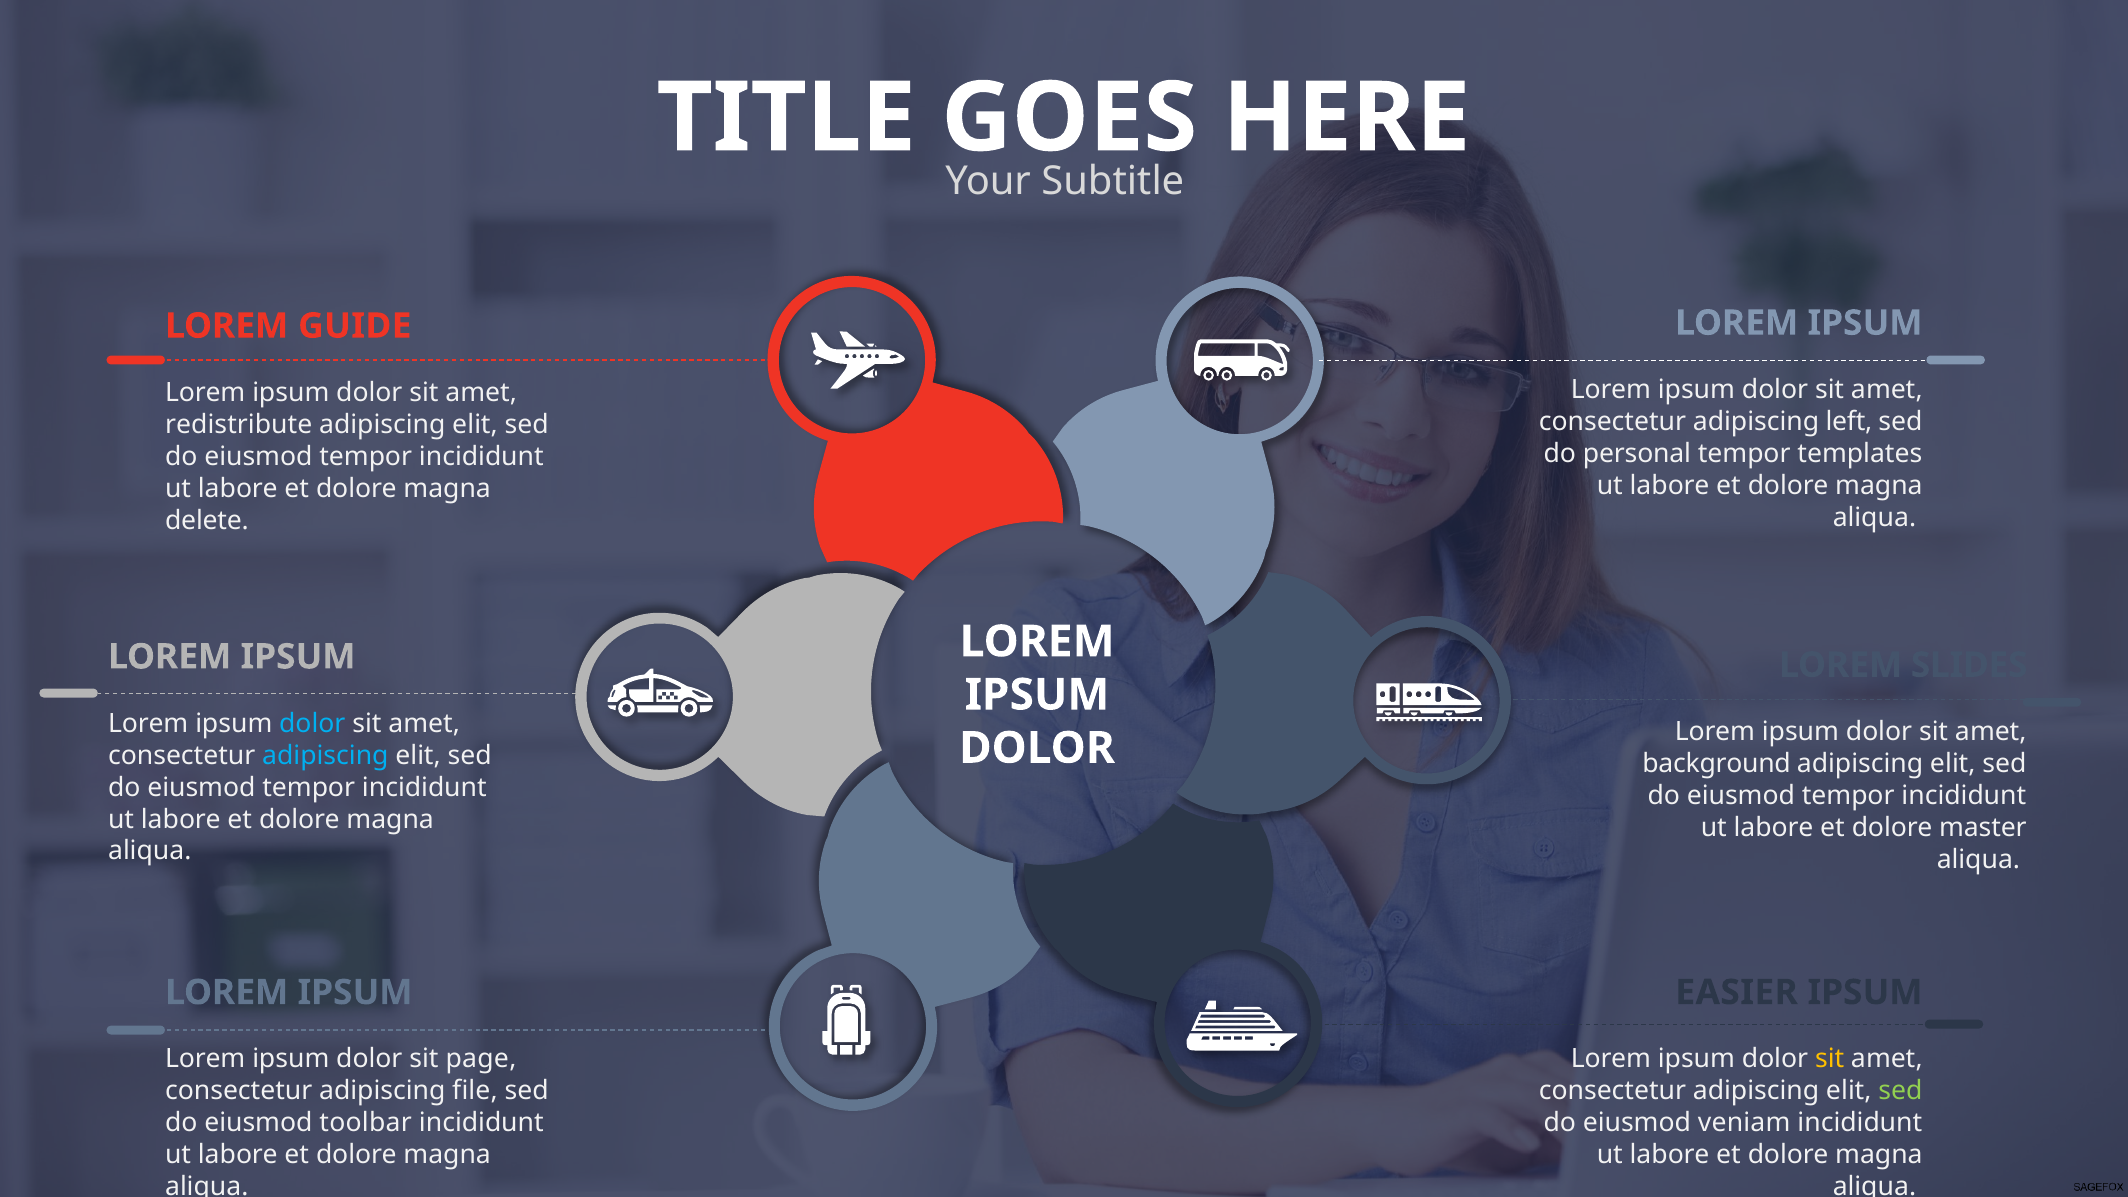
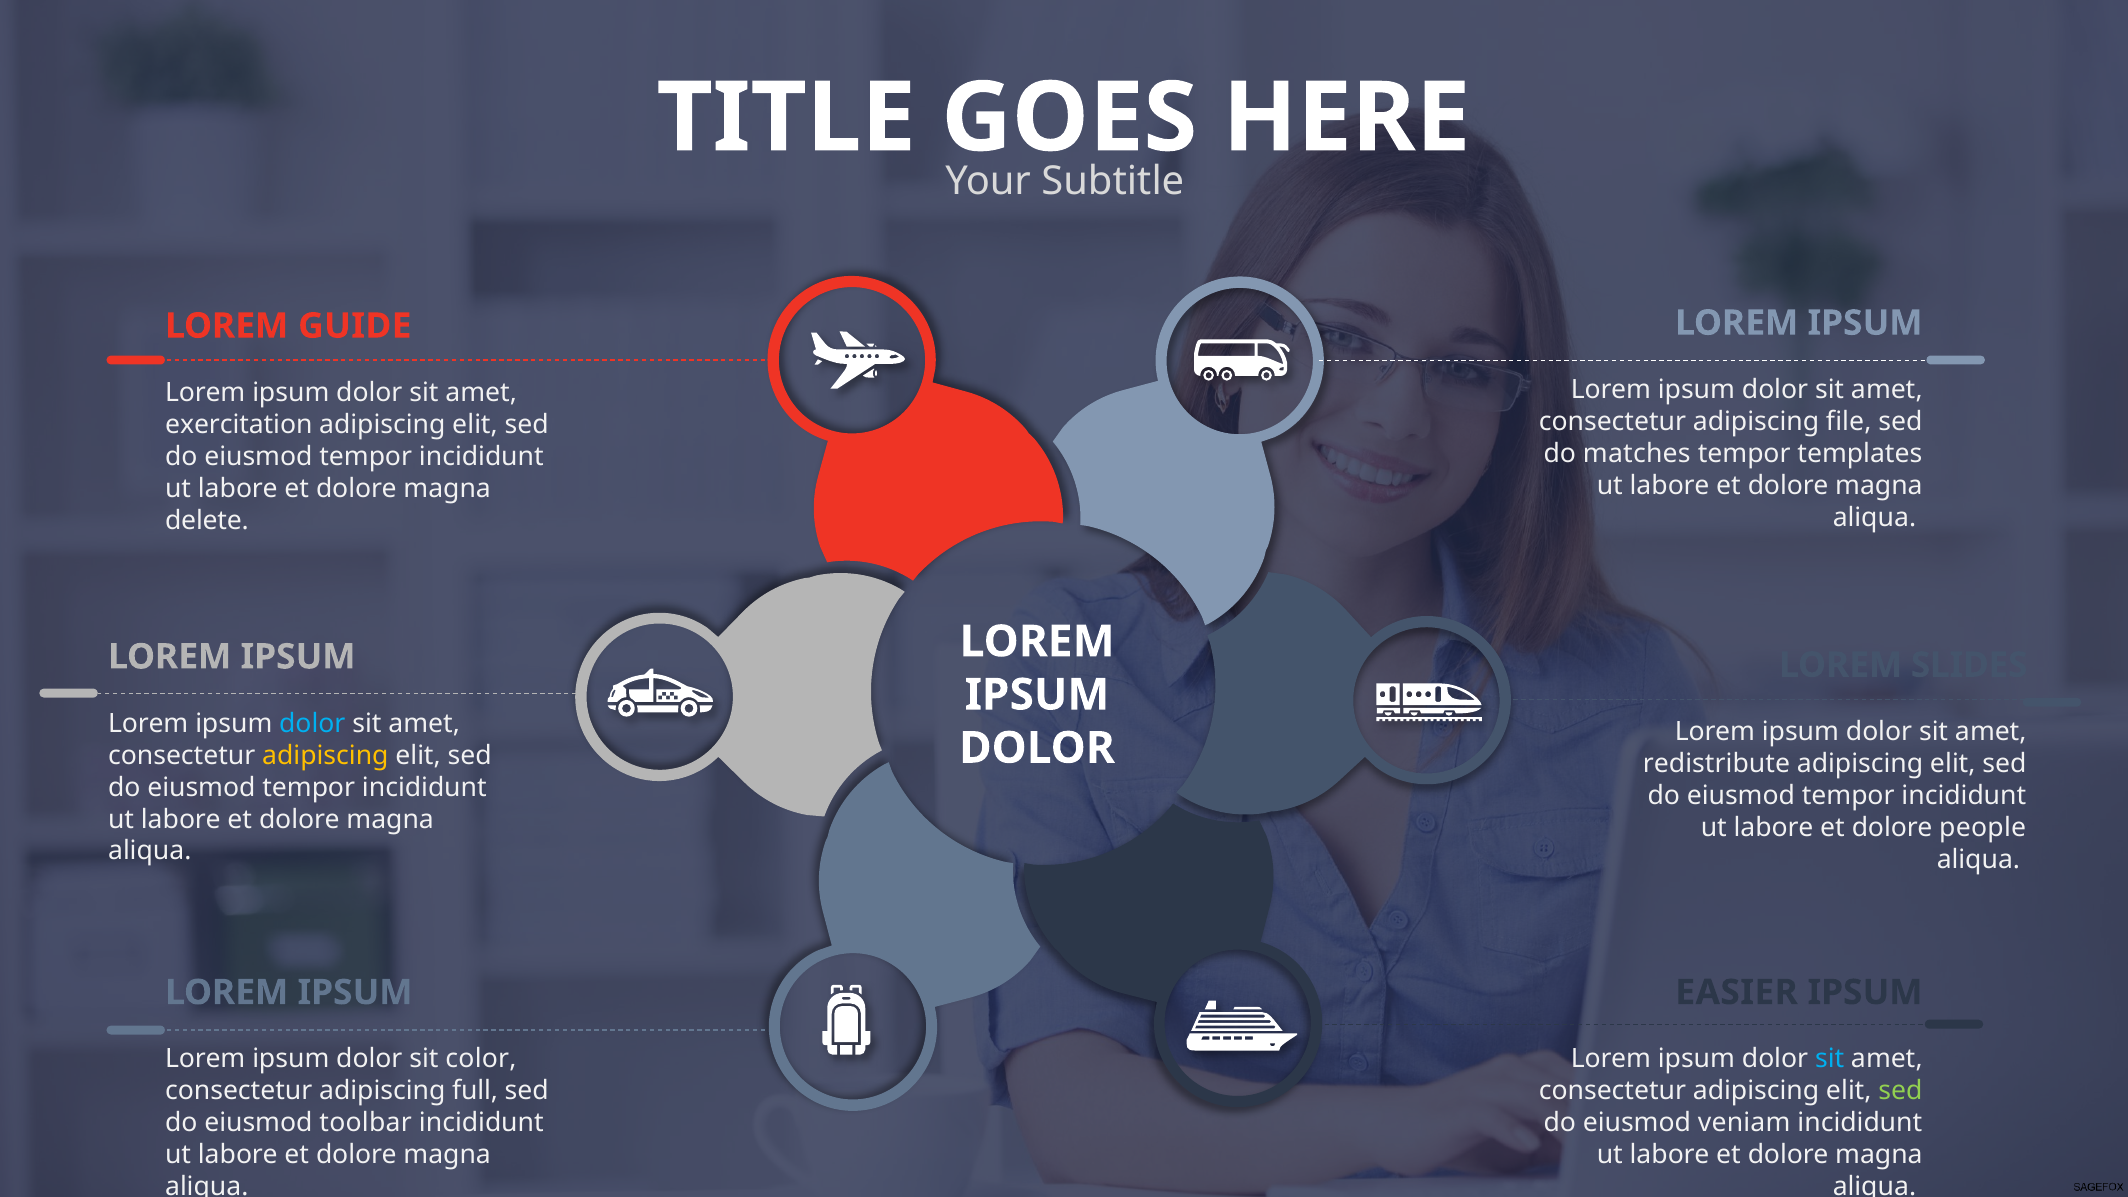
left: left -> file (1849, 422)
redistribute: redistribute -> exercitation (239, 425)
personal: personal -> matches (1637, 454)
adipiscing colour: light blue -> yellow (325, 755)
background: background -> redistribute (1716, 764)
master: master -> people (1983, 828)
page: page -> color (481, 1059)
sit colour: yellow -> light blue (1830, 1059)
file: file -> full (475, 1091)
